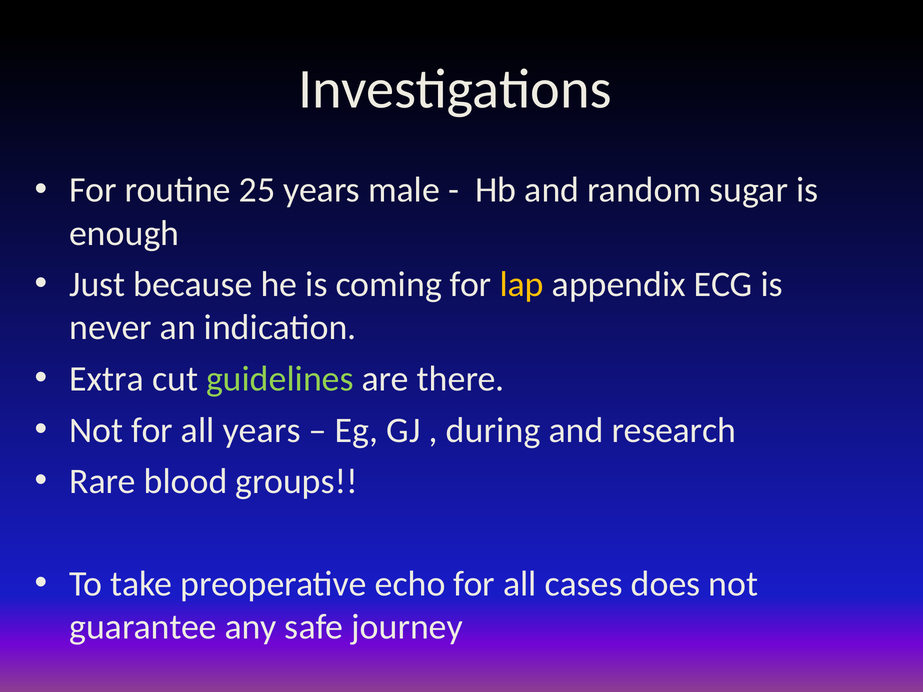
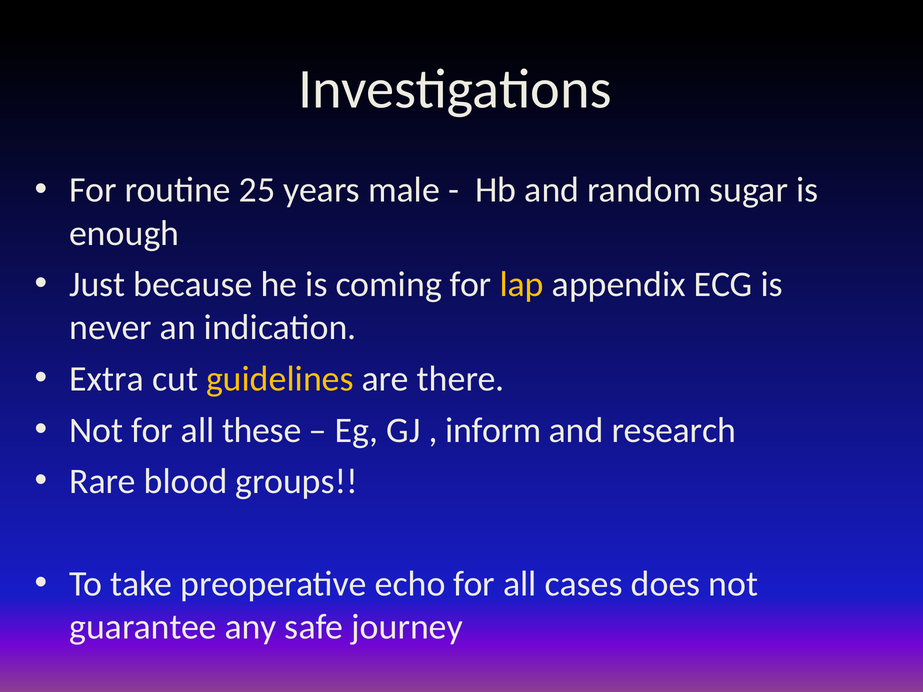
guidelines colour: light green -> yellow (280, 379)
all years: years -> these (262, 430)
during: during -> inform (493, 430)
